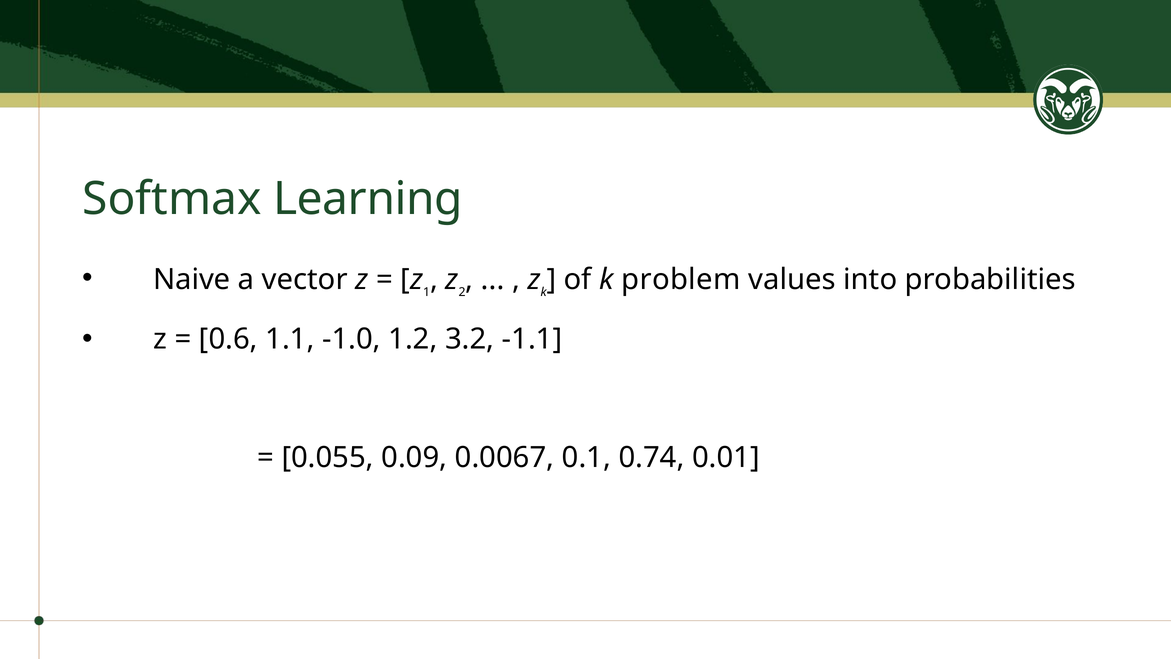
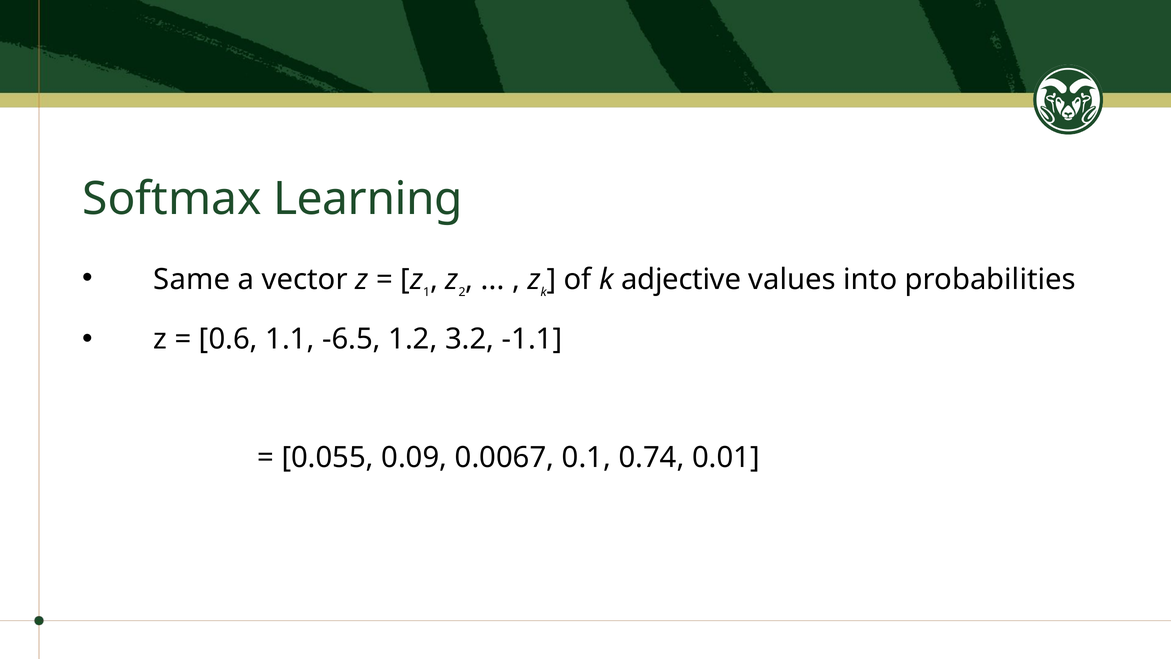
Naive: Naive -> Same (192, 279)
problem: problem -> adjective (681, 279)
-1.0: -1.0 -> -6.5 (351, 339)
